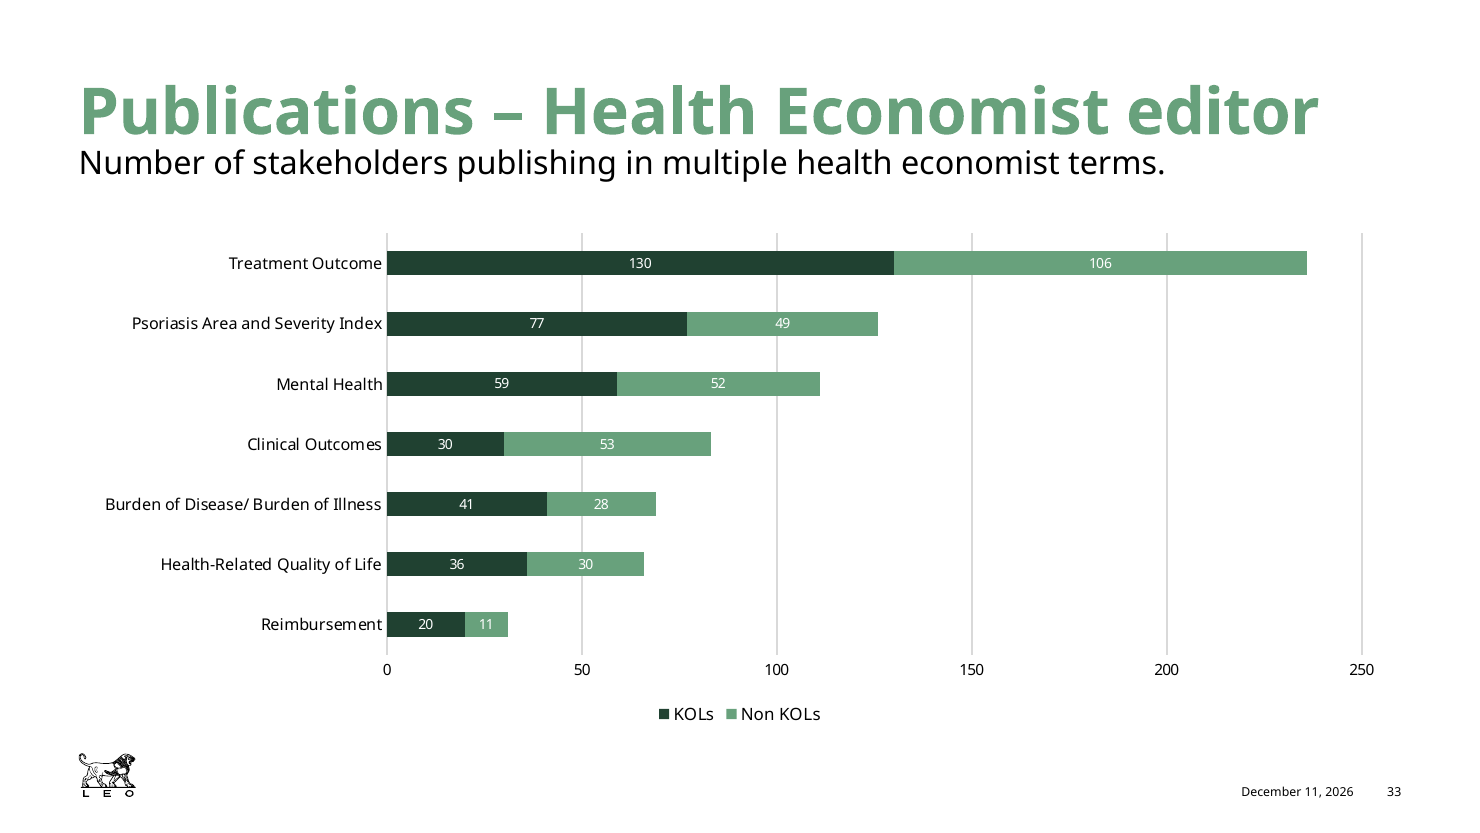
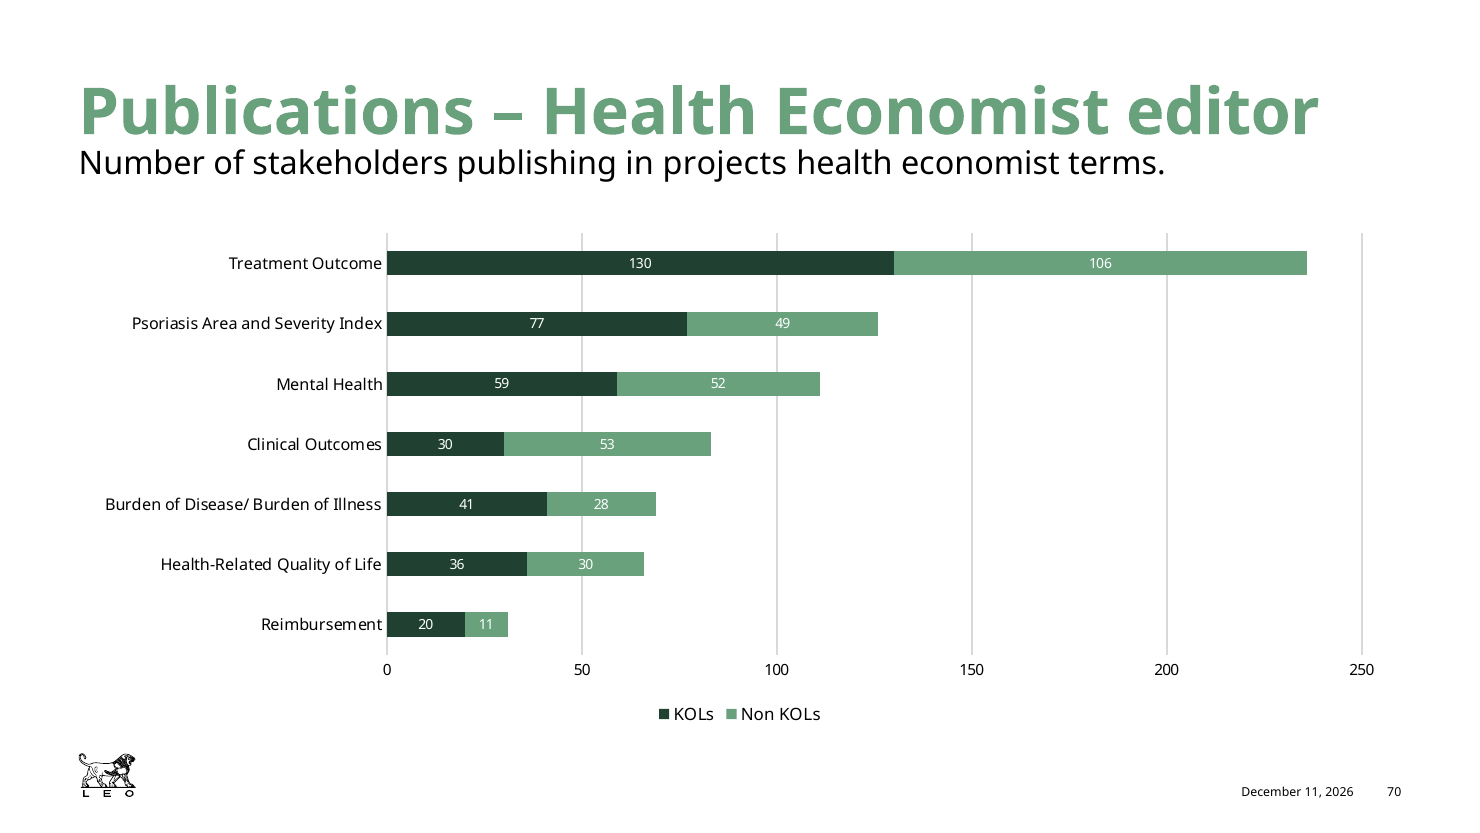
multiple: multiple -> projects (725, 164)
33: 33 -> 70 (1394, 792)
